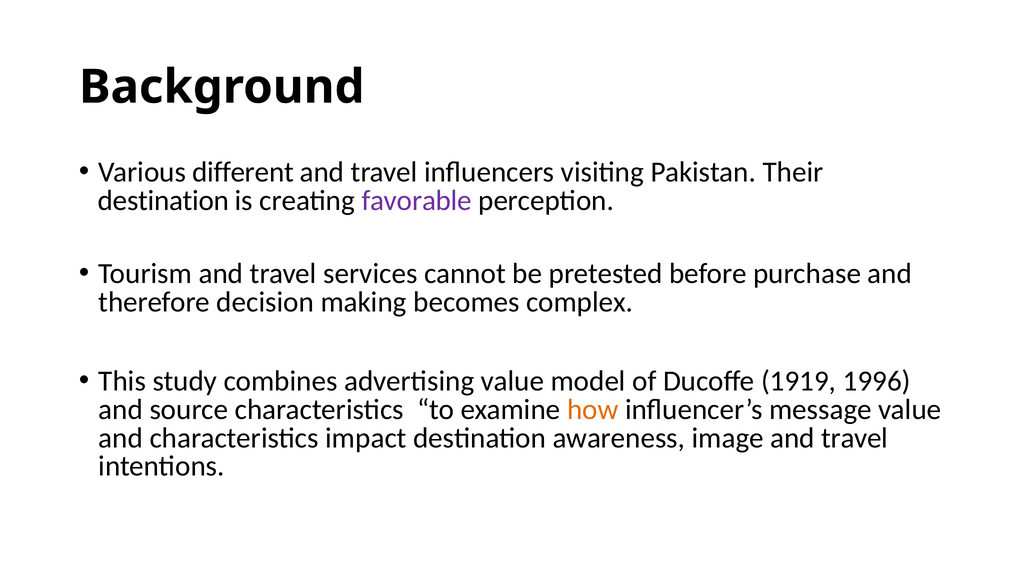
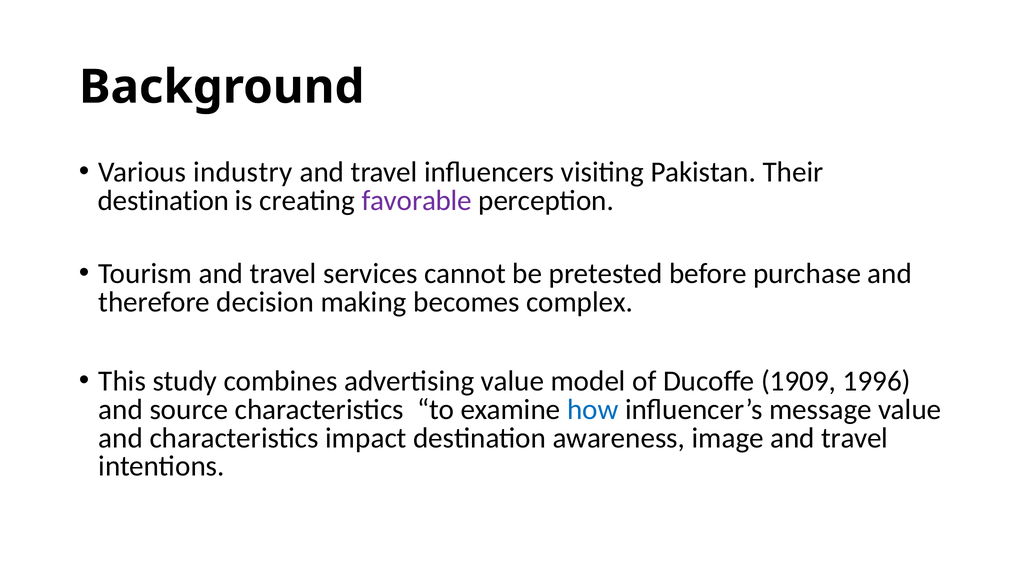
different: different -> industry (243, 172)
1919: 1919 -> 1909 (799, 381)
how colour: orange -> blue (593, 409)
